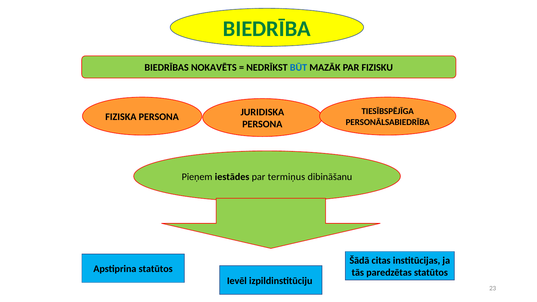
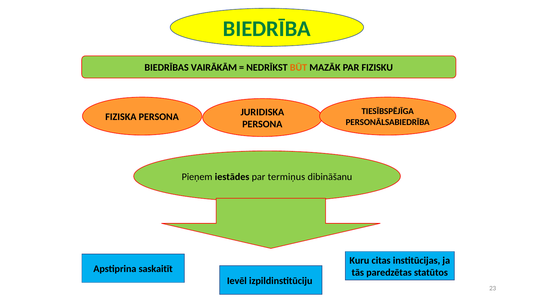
NOKAVĒTS: NOKAVĒTS -> VAIRĀKĀM (214, 68)
BŪT colour: blue -> orange (298, 68)
Šādā: Šādā -> Kuru (359, 260)
Apstiprina statūtos: statūtos -> saskaitīt (156, 269)
